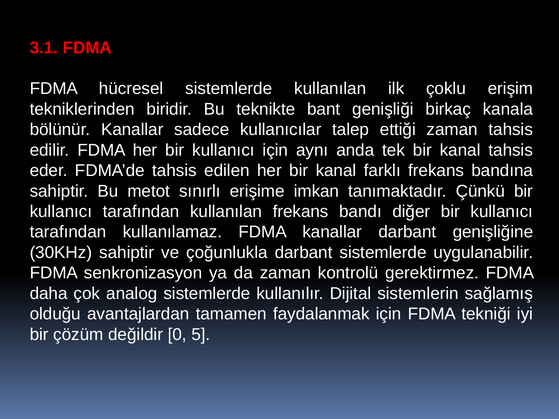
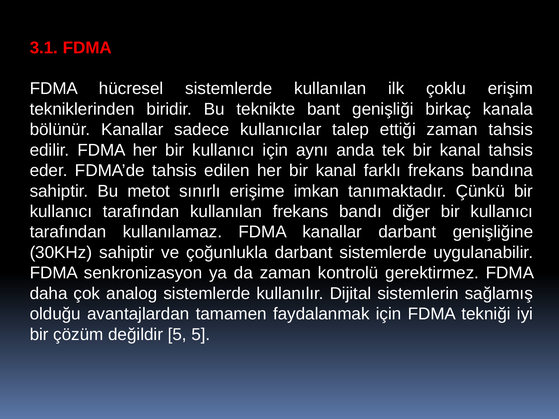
değildir 0: 0 -> 5 (177, 335)
